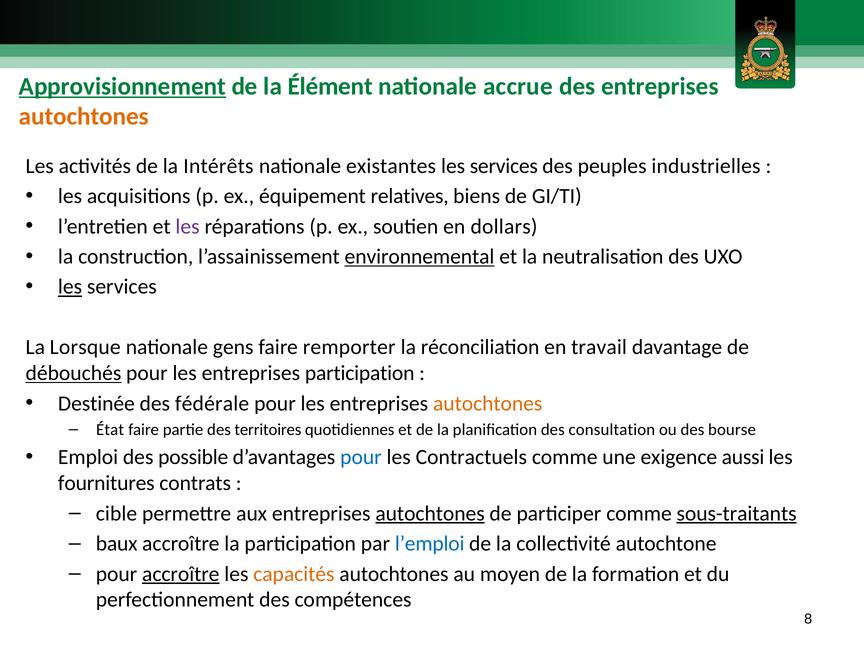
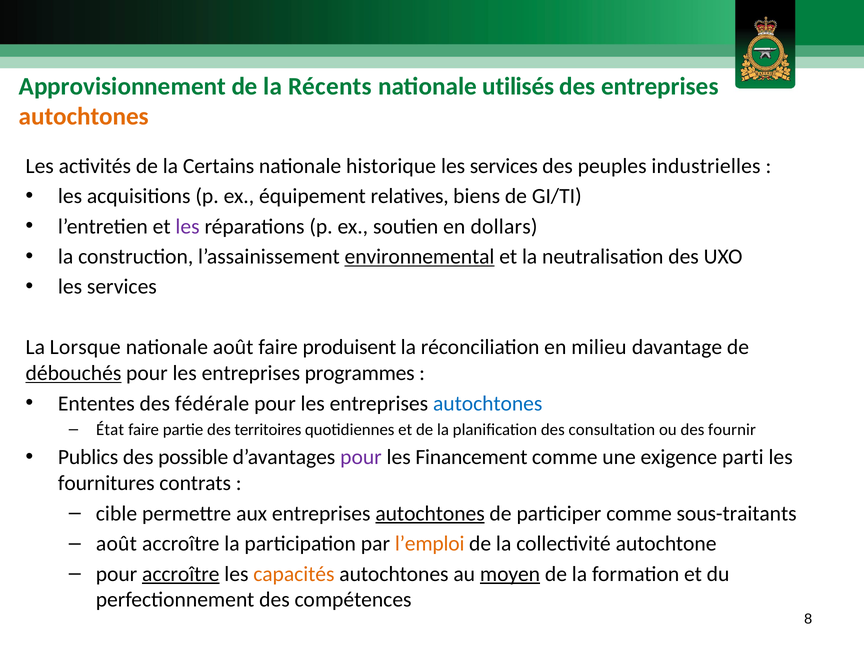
Approvisionnement underline: present -> none (122, 86)
Élément: Élément -> Récents (330, 86)
accrue: accrue -> utilisés (518, 86)
Intérêts: Intérêts -> Certains (219, 166)
existantes: existantes -> historique (391, 166)
les underline: present -> none (70, 287)
nationale gens: gens -> août (233, 347)
remporter: remporter -> produisent (349, 347)
travail: travail -> milieu (599, 347)
entreprises participation: participation -> programmes (360, 373)
Destinée: Destinée -> Ententes (96, 404)
autochtones colour: orange -> blue (488, 404)
bourse: bourse -> fournir (732, 430)
Emploi: Emploi -> Publics (88, 457)
pour colour: blue -> purple (361, 457)
Contractuels: Contractuels -> Financement (471, 457)
aussi: aussi -> parti (743, 457)
sous-traitants underline: present -> none (737, 513)
baux: baux -> août (116, 544)
l’emploi colour: blue -> orange (430, 544)
moyen underline: none -> present (510, 574)
